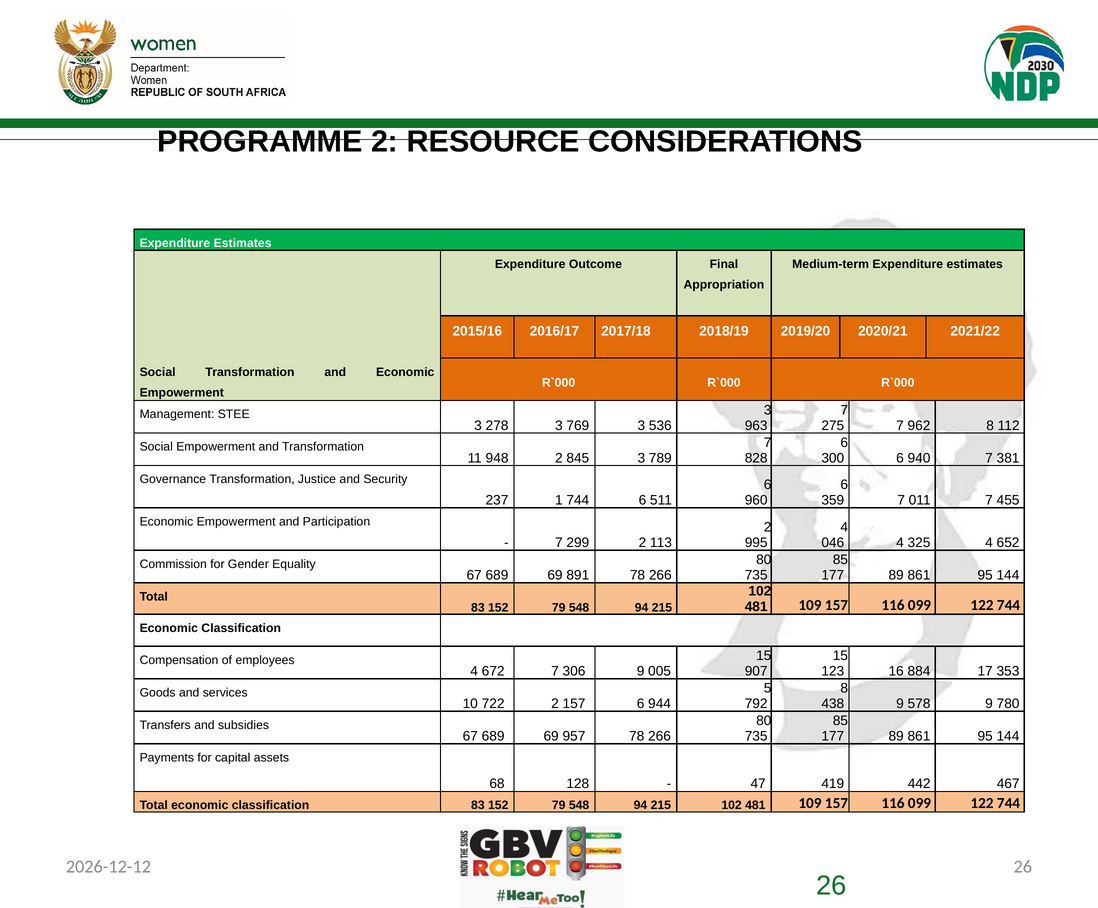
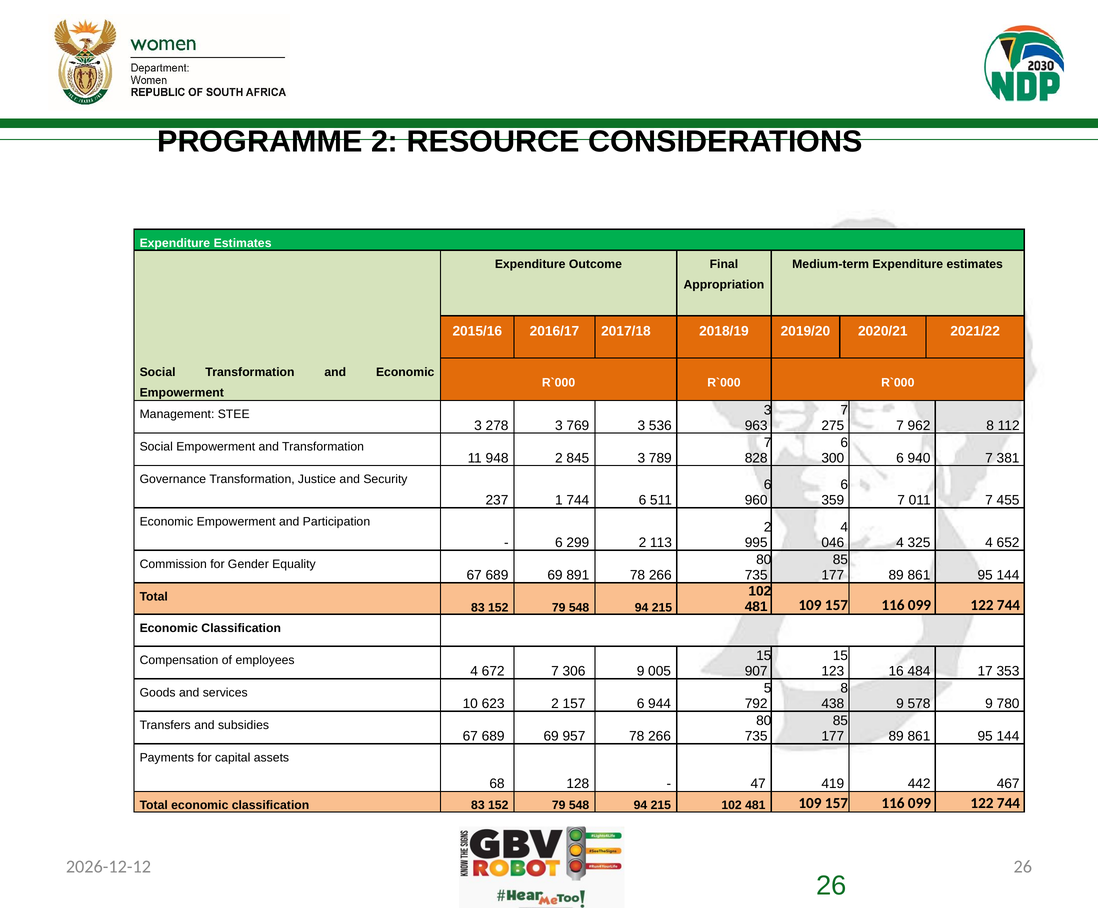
7: 7 -> 6 (559, 543)
884: 884 -> 484 (919, 671)
722: 722 -> 623 (493, 704)
